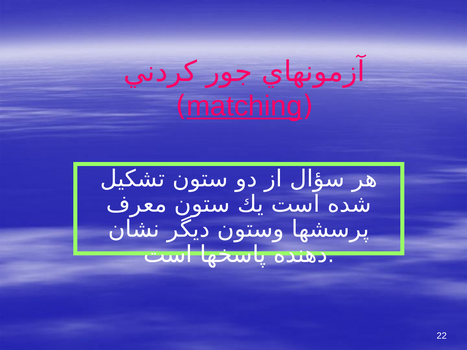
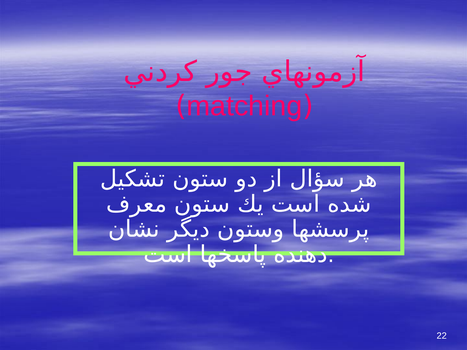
matching underline: present -> none (244, 106)
